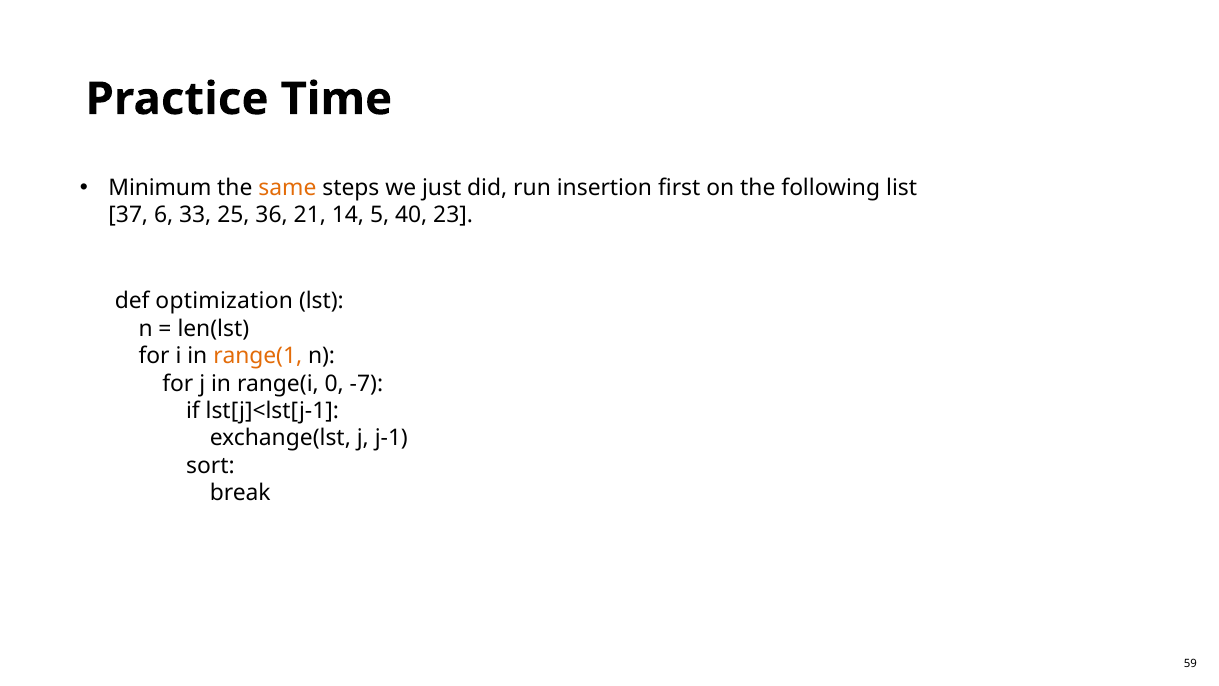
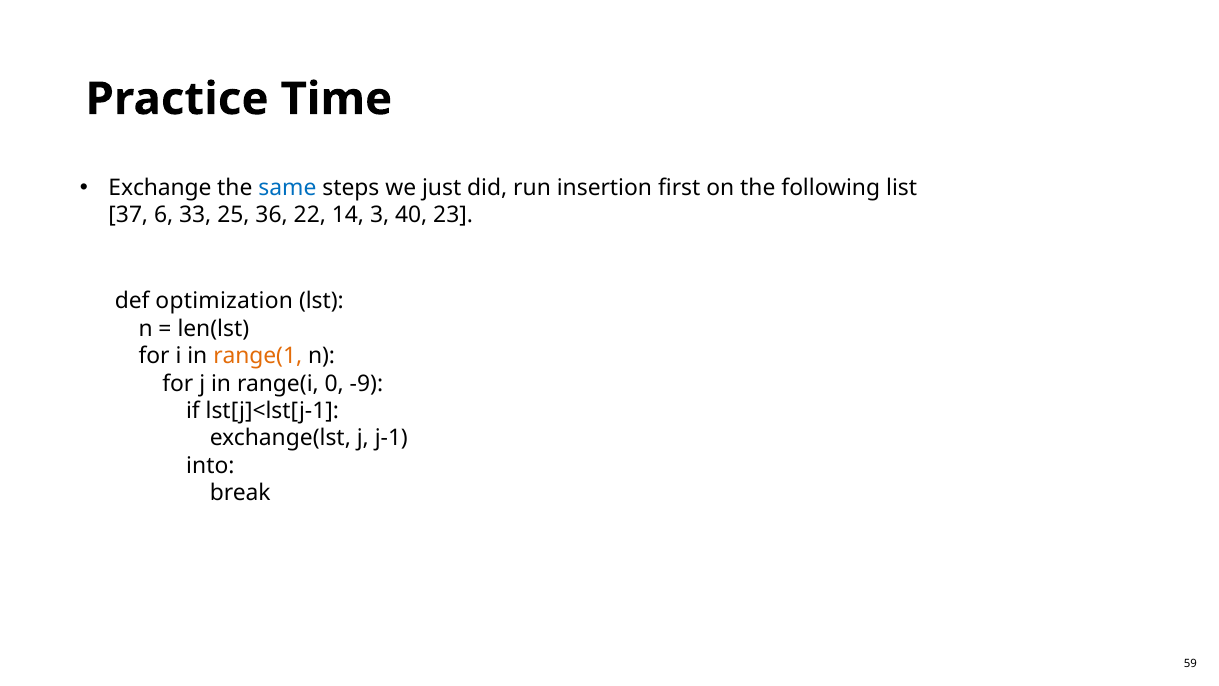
Minimum: Minimum -> Exchange (160, 188)
same colour: orange -> blue (287, 188)
21: 21 -> 22 (310, 215)
5: 5 -> 3 (380, 215)
-7: -7 -> -9 (366, 383)
sort: sort -> into (210, 466)
